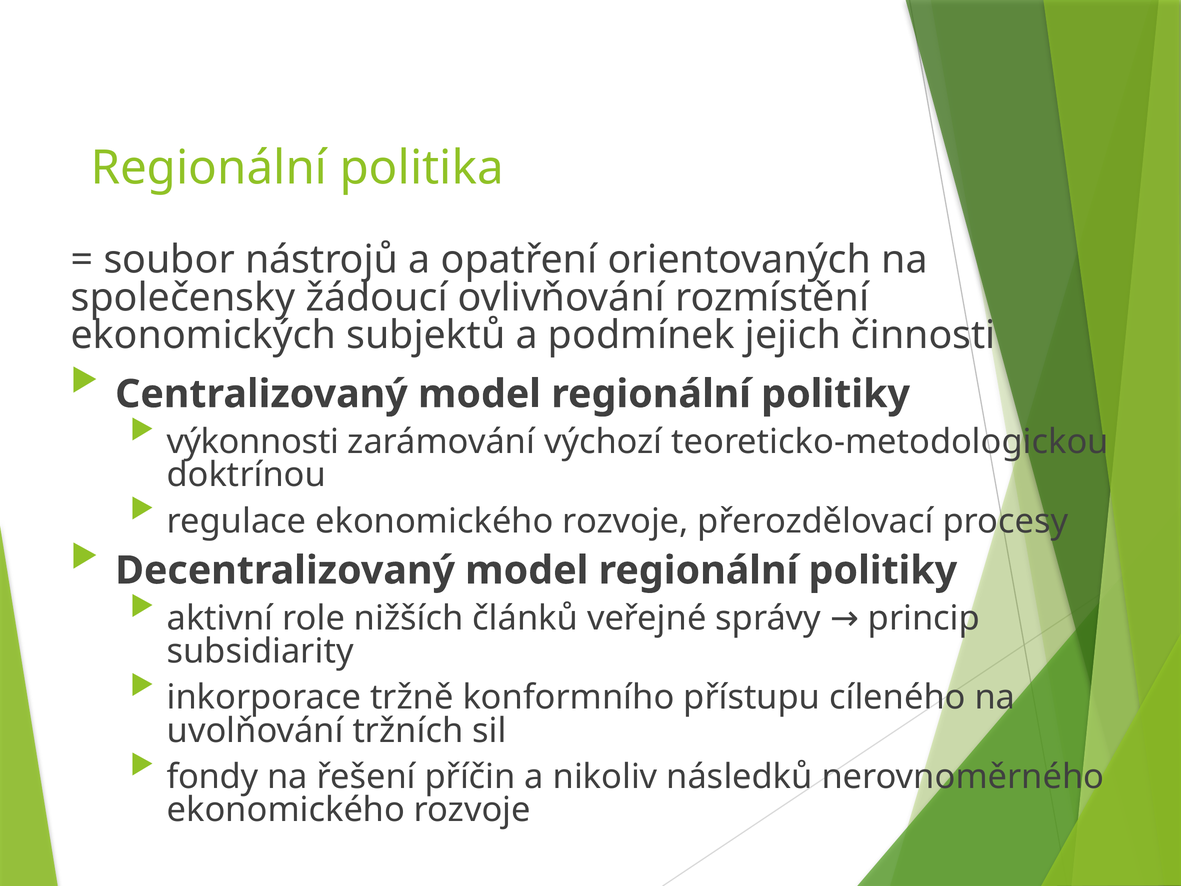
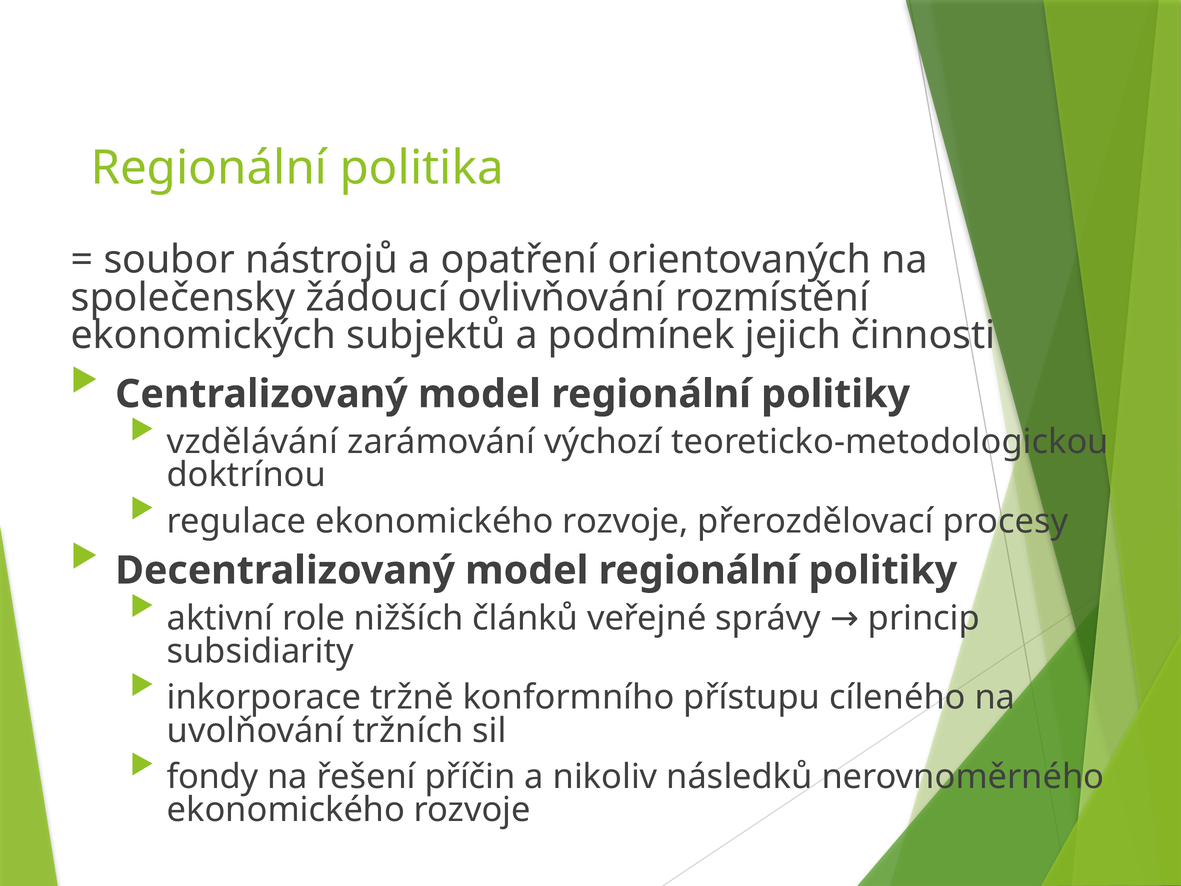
výkonnosti: výkonnosti -> vzdělávání (252, 442)
